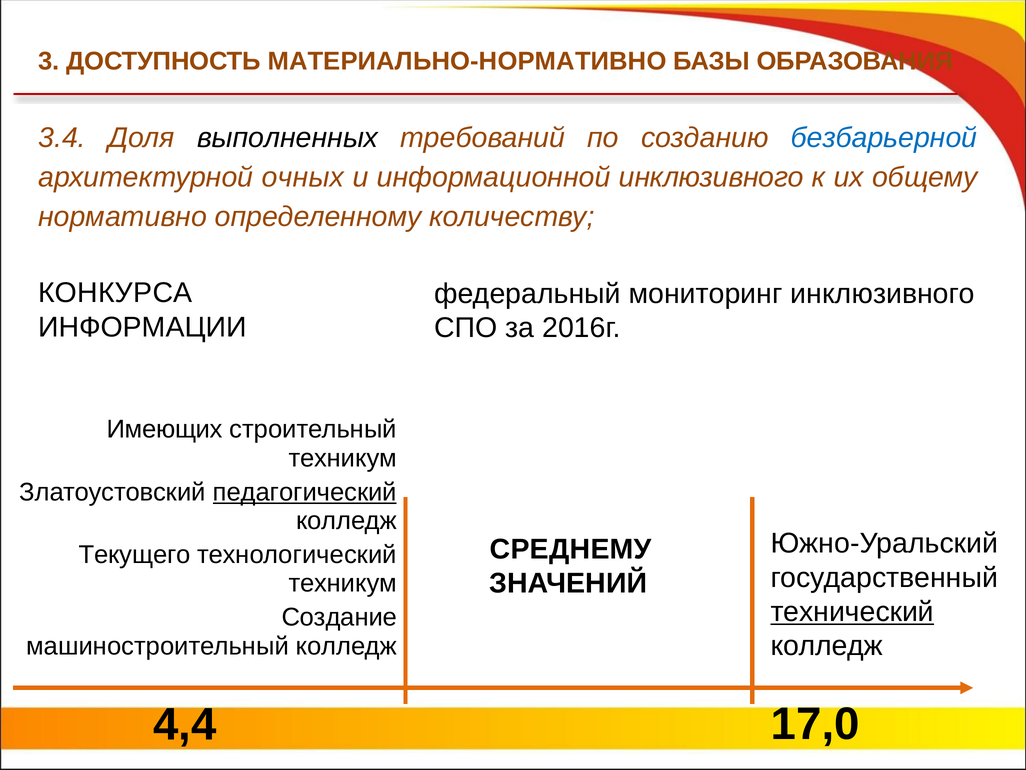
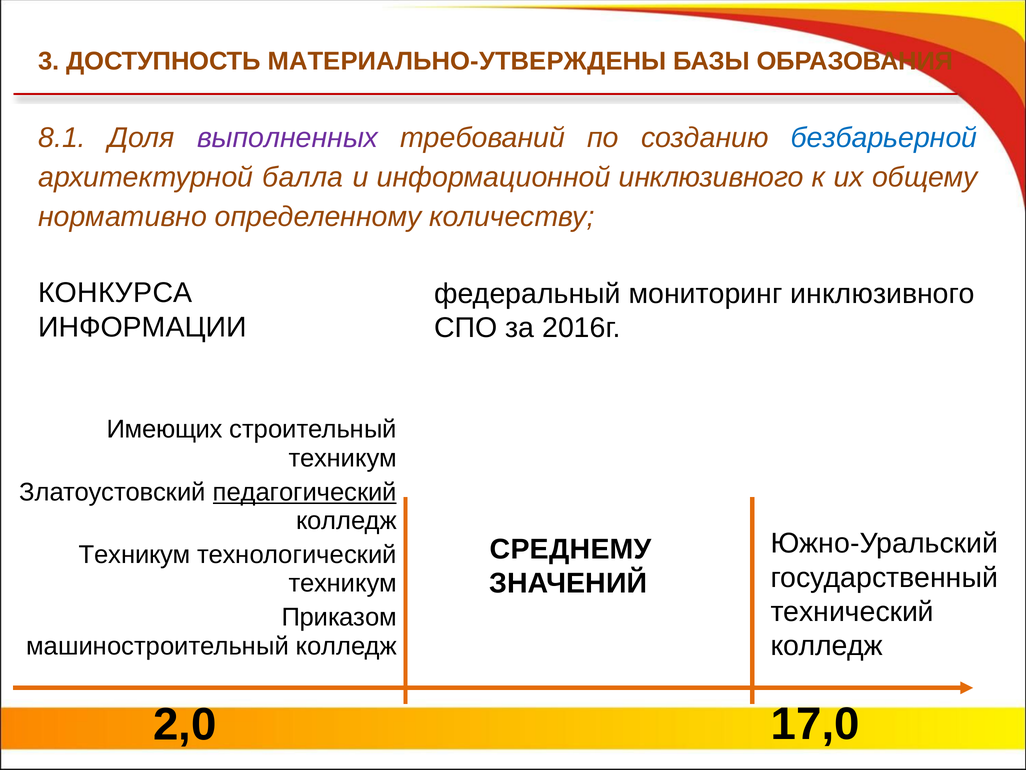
МАТЕРИАЛЬНО-НОРМАТИВНО: МАТЕРИАЛЬНО-НОРМАТИВНО -> МАТЕРИАЛЬНО-УТВЕРЖДЕНЫ (467, 61)
3.4: 3.4 -> 8.1 (62, 138)
выполненных colour: black -> purple (288, 138)
очных: очных -> балла (303, 177)
Текущего: Текущего -> Техникум (135, 554)
технический underline: present -> none (852, 611)
Создание: Создание -> Приказом (339, 617)
4,4: 4,4 -> 2,0 (185, 724)
